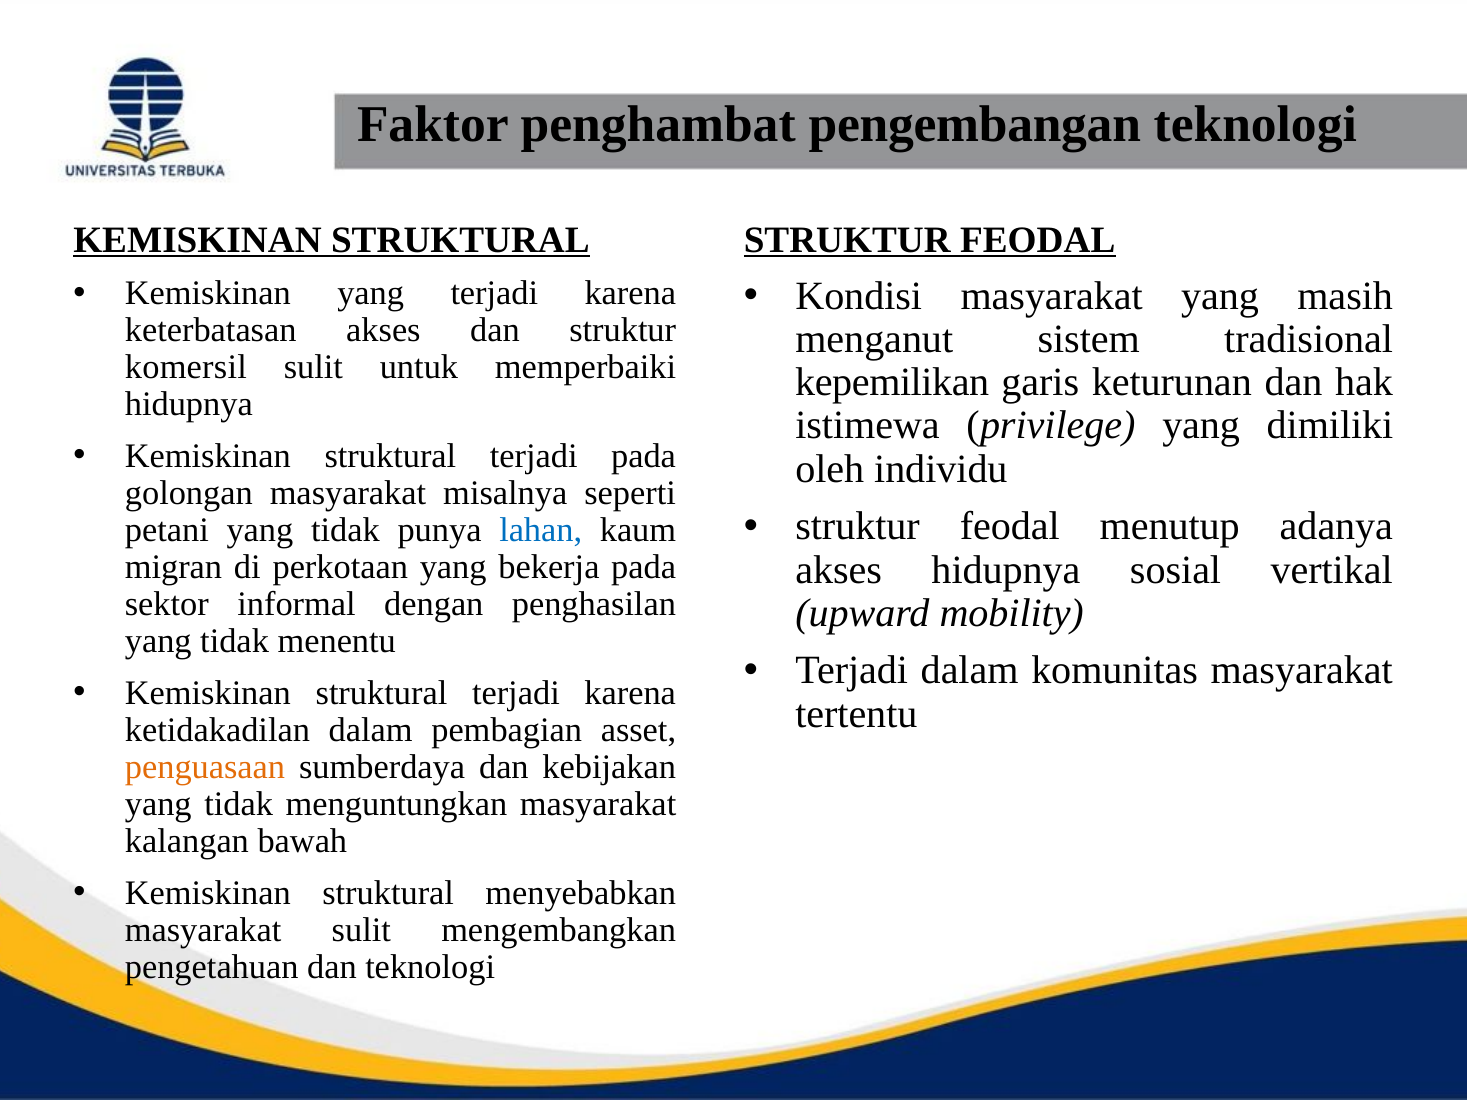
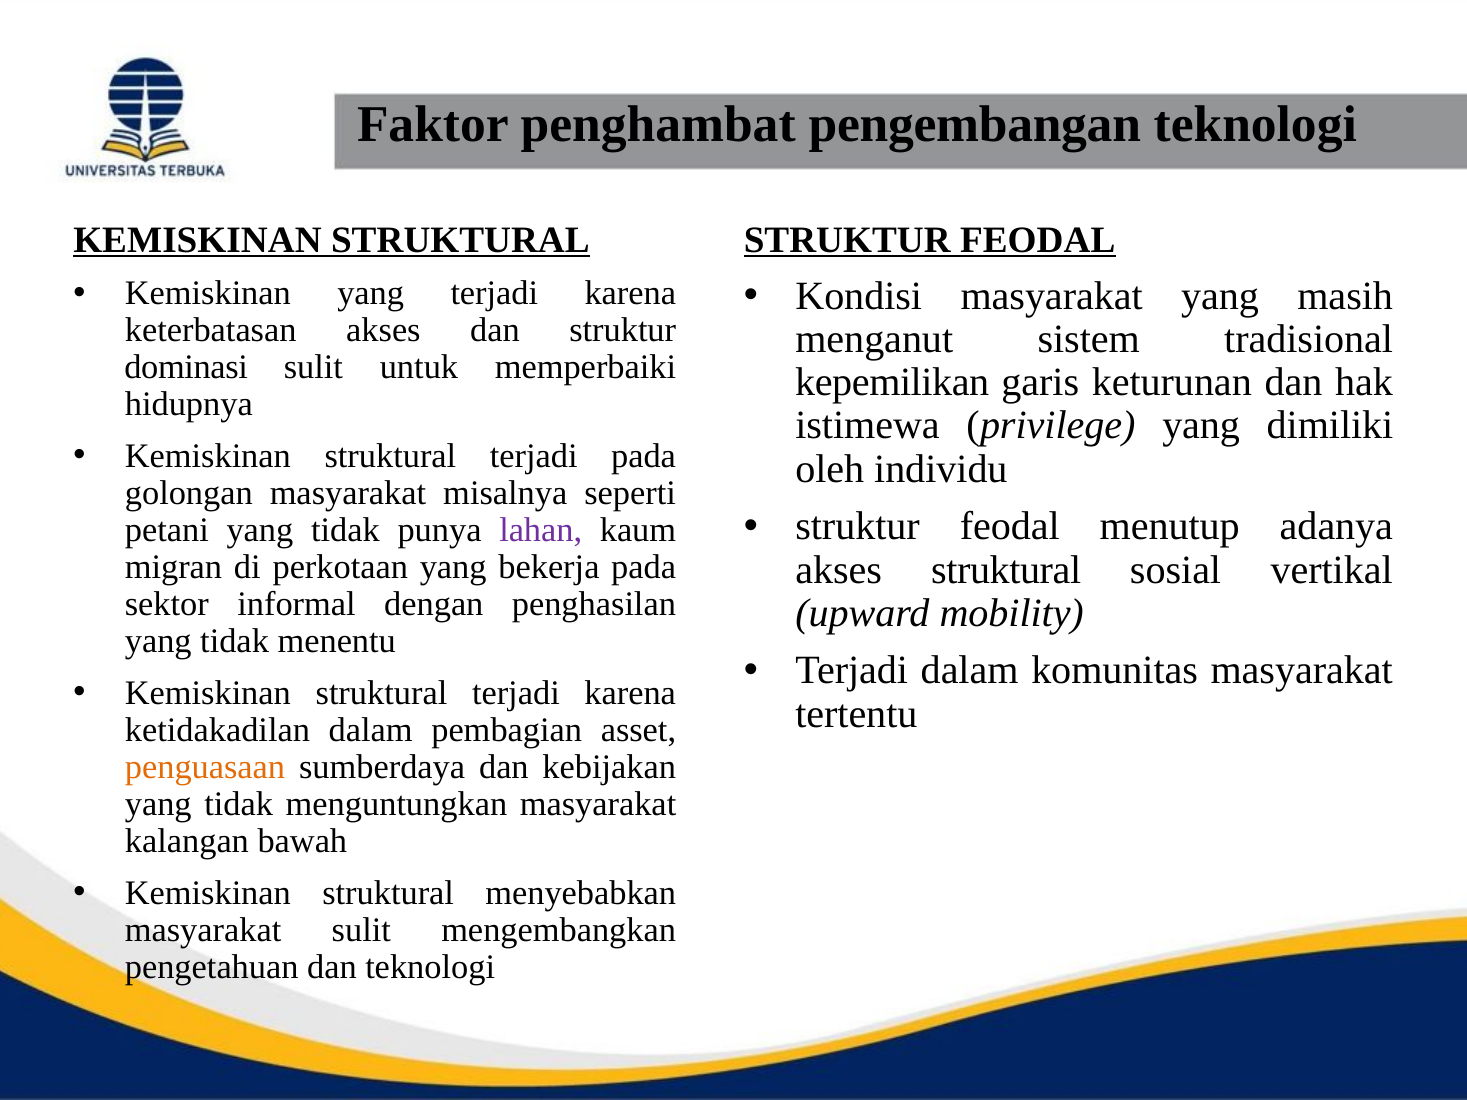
komersil: komersil -> dominasi (186, 367)
lahan colour: blue -> purple (541, 530)
akses hidupnya: hidupnya -> struktural (1006, 570)
